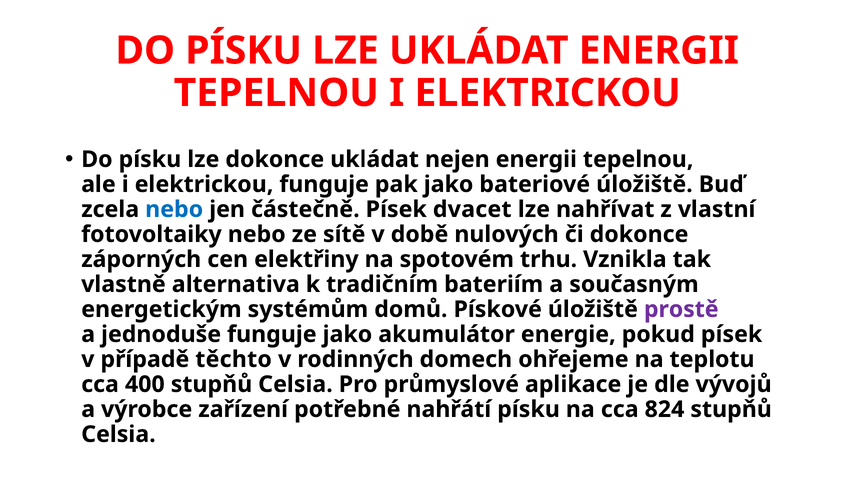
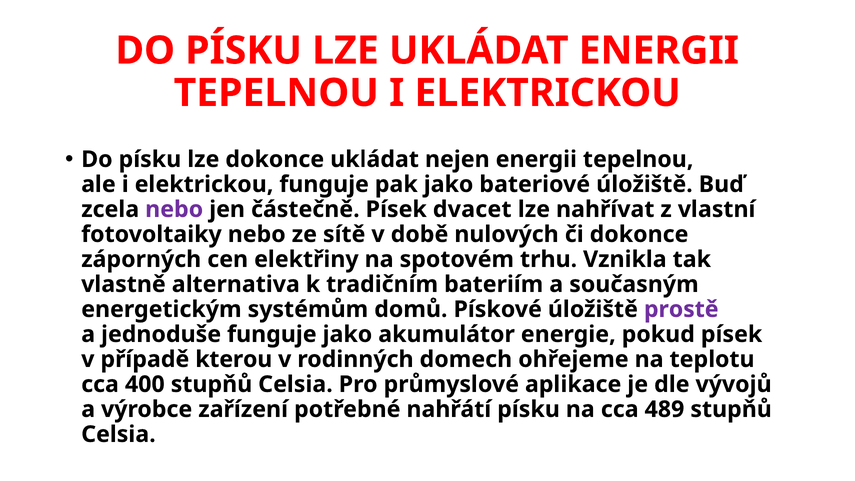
nebo colour: blue -> purple (174, 209)
těchto: těchto -> kterou (234, 359)
824: 824 -> 489 (664, 409)
